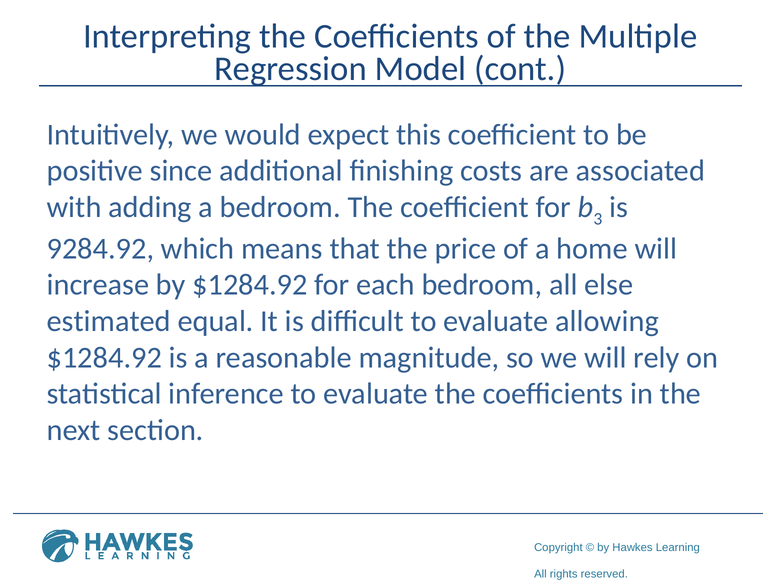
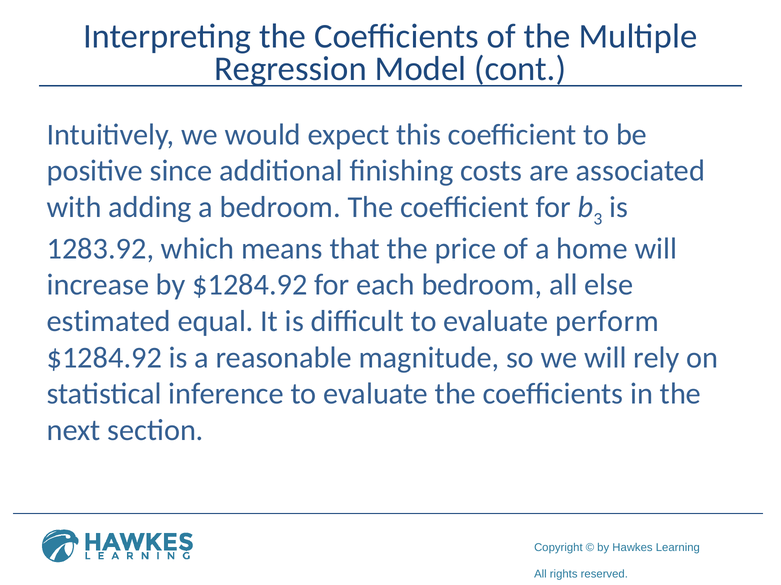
9284.92: 9284.92 -> 1283.92 (100, 249)
allowing: allowing -> perform (607, 322)
